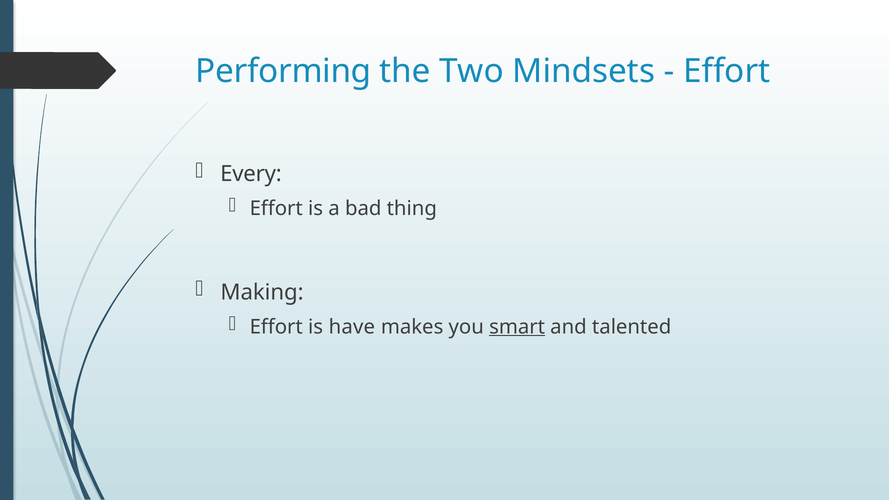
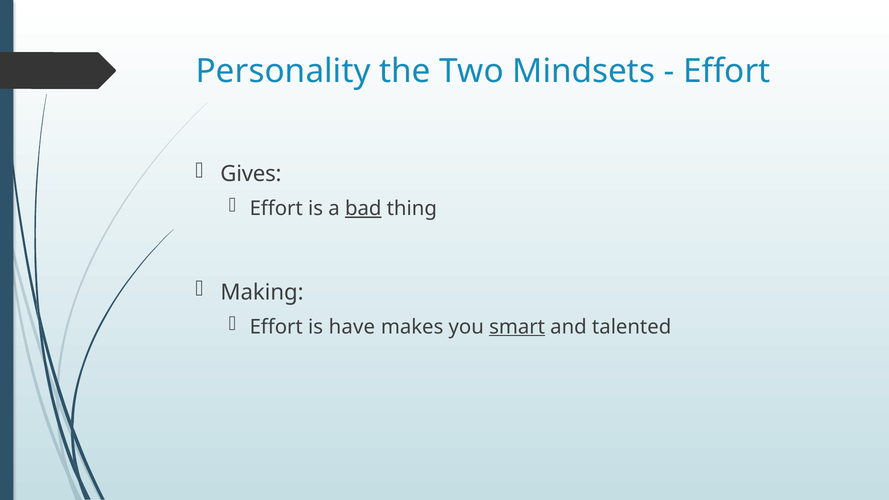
Performing: Performing -> Personality (283, 71)
Every: Every -> Gives (251, 174)
bad underline: none -> present (363, 208)
